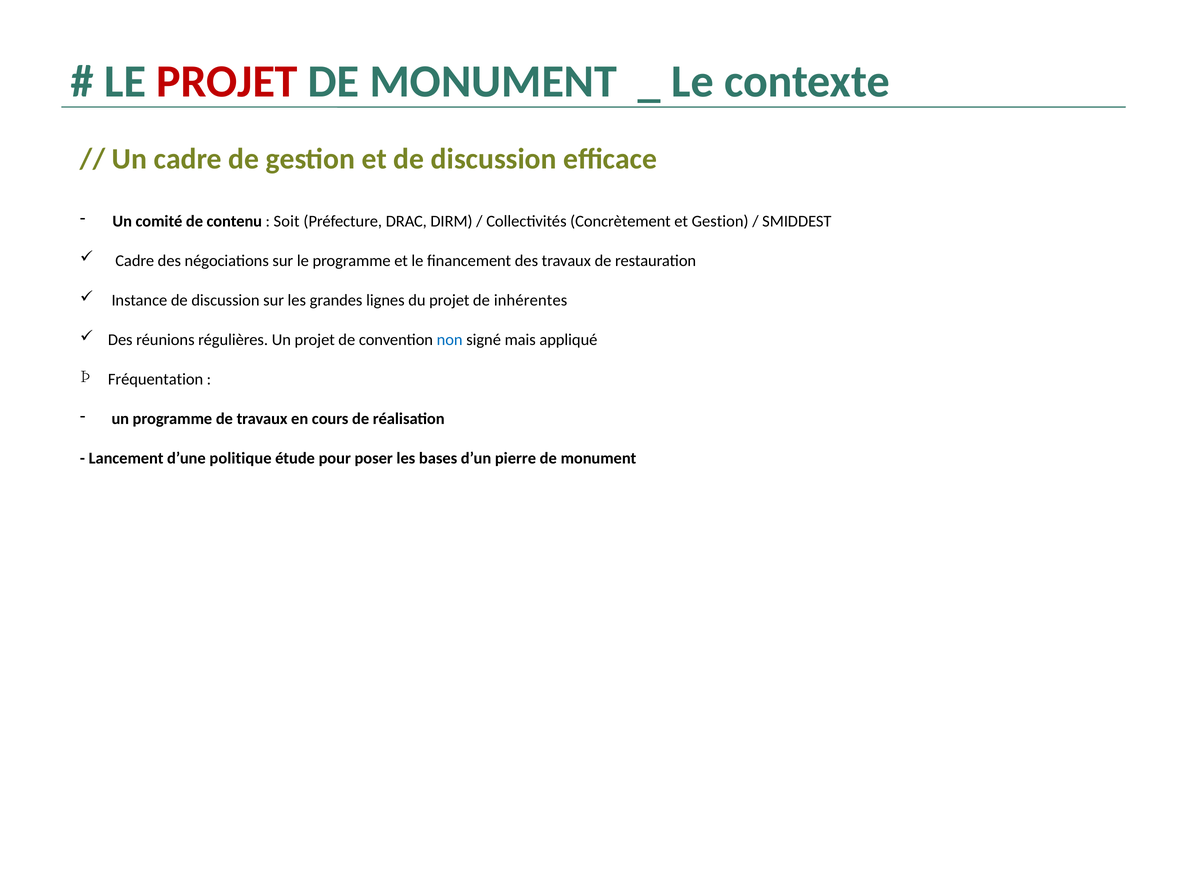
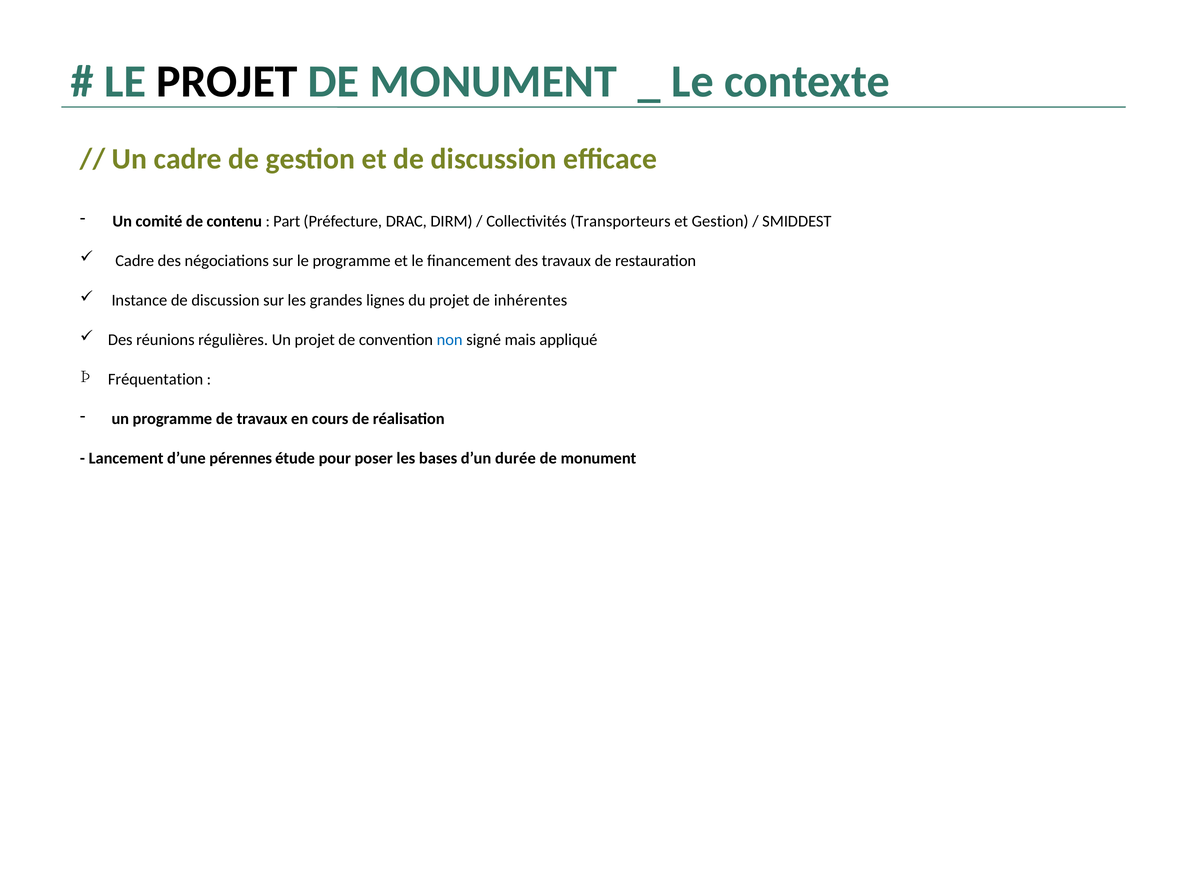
PROJET colour: red -> black (227, 81)
Soit: Soit -> Part (287, 221)
Concrètement: Concrètement -> Transporteurs (620, 221)
politique: politique -> pérennes (241, 458)
pierre: pierre -> durée (515, 458)
